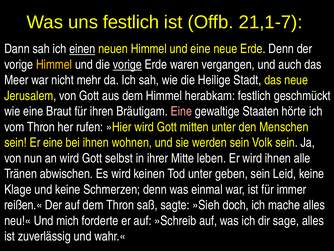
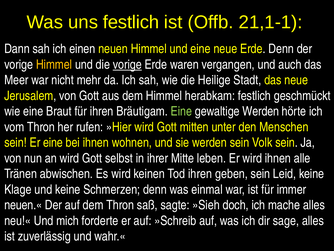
21,1-7: 21,1-7 -> 21,1-1 (271, 22)
einen underline: present -> none (82, 49)
Eine colour: pink -> light green (181, 111)
gewaltige Staaten: Staaten -> Werden (261, 111)
Tod unter: unter -> ihren (200, 174)
reißen.«: reißen.« -> neuen.« (23, 205)
